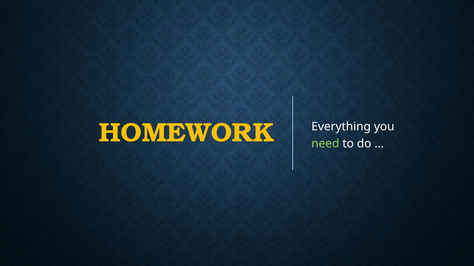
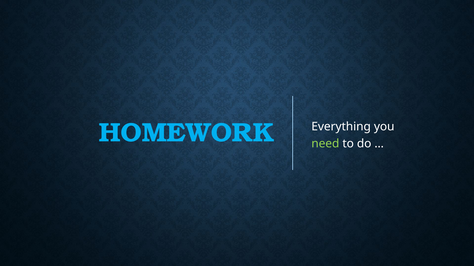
HOMEWORK colour: yellow -> light blue (186, 133)
